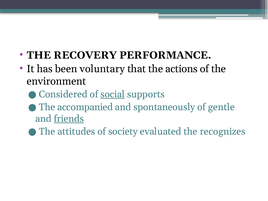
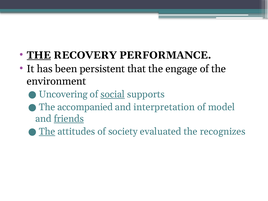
THE underline: none -> present (39, 55)
voluntary: voluntary -> persistent (102, 69)
actions: actions -> engage (181, 69)
Considered: Considered -> Uncovering (63, 94)
spontaneously: spontaneously -> interpretation (164, 107)
gentle: gentle -> model (221, 107)
The underline: none -> present (47, 132)
